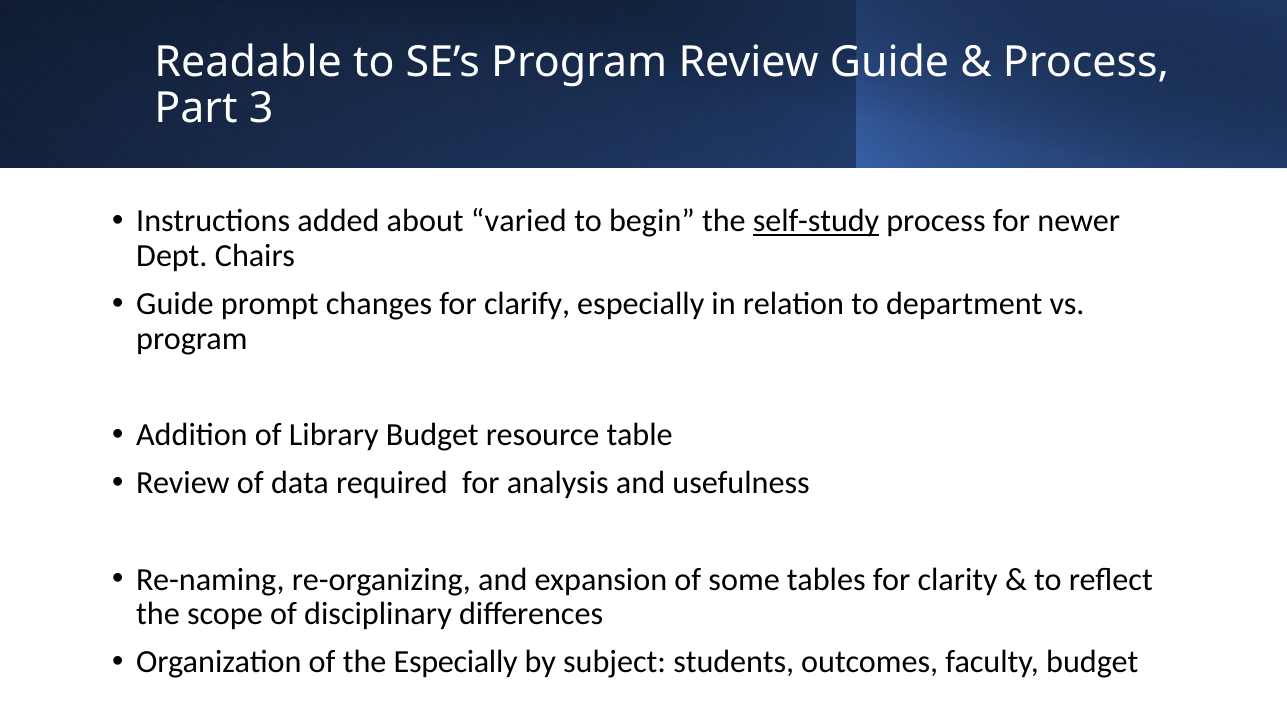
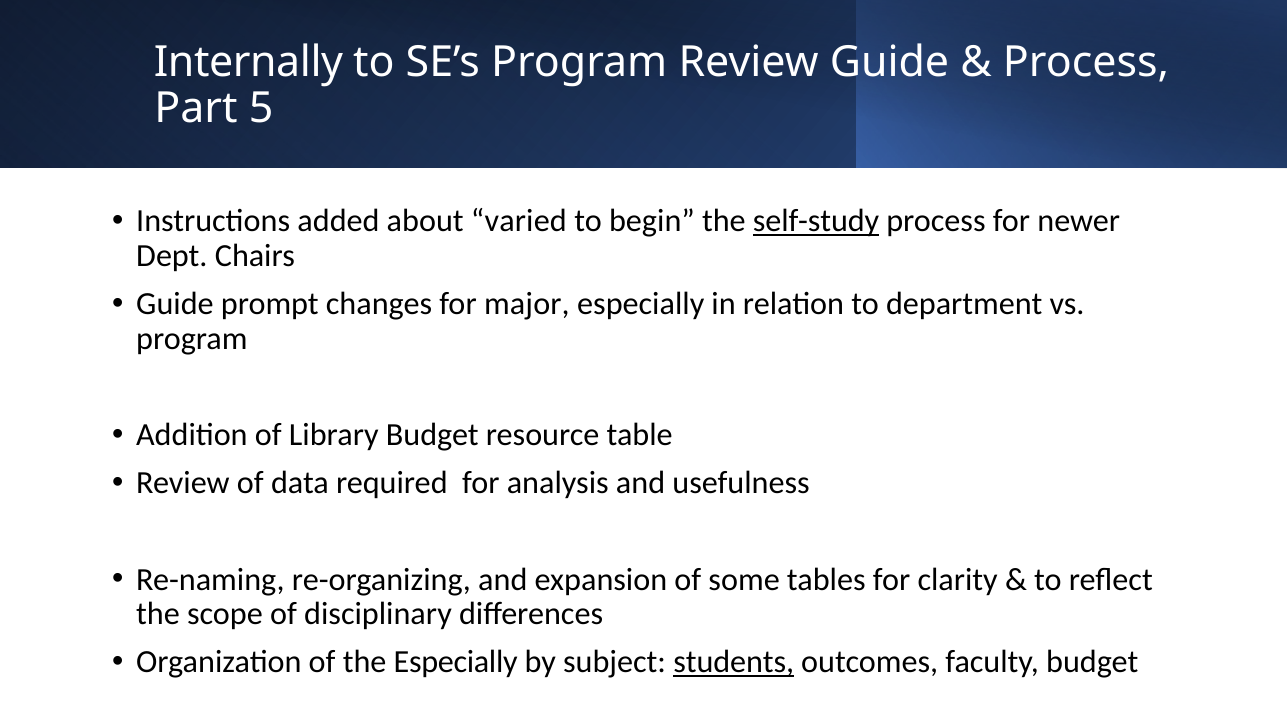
Readable: Readable -> Internally (248, 62)
3: 3 -> 5 (261, 109)
clarify: clarify -> major (527, 304)
students underline: none -> present (734, 662)
